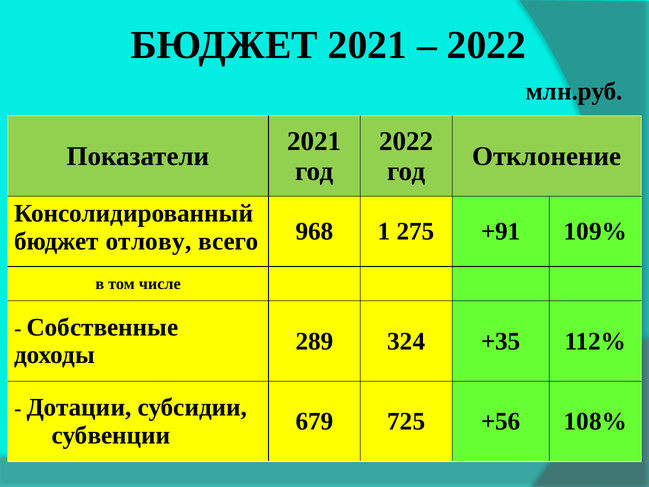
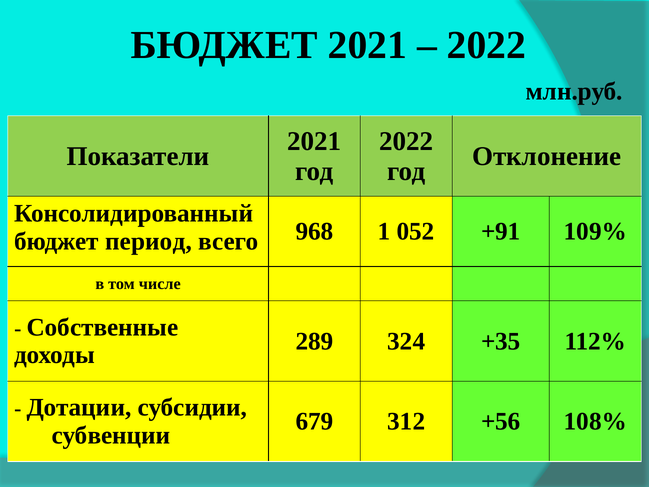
отлову: отлову -> период (149, 241)
275: 275 -> 052 (416, 231)
725: 725 -> 312 (406, 421)
